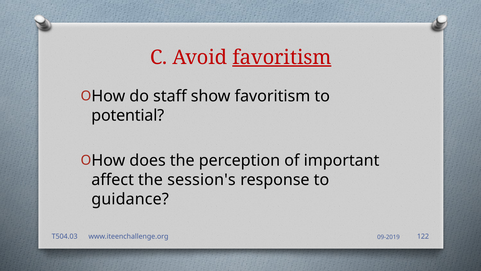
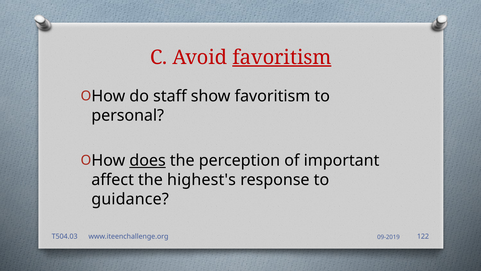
potential: potential -> personal (128, 115)
does underline: none -> present (148, 160)
session's: session's -> highest's (201, 180)
